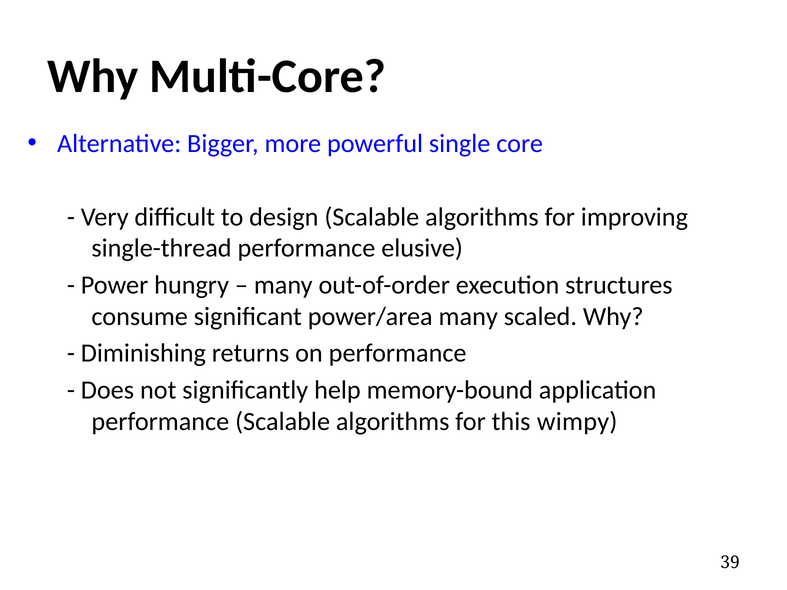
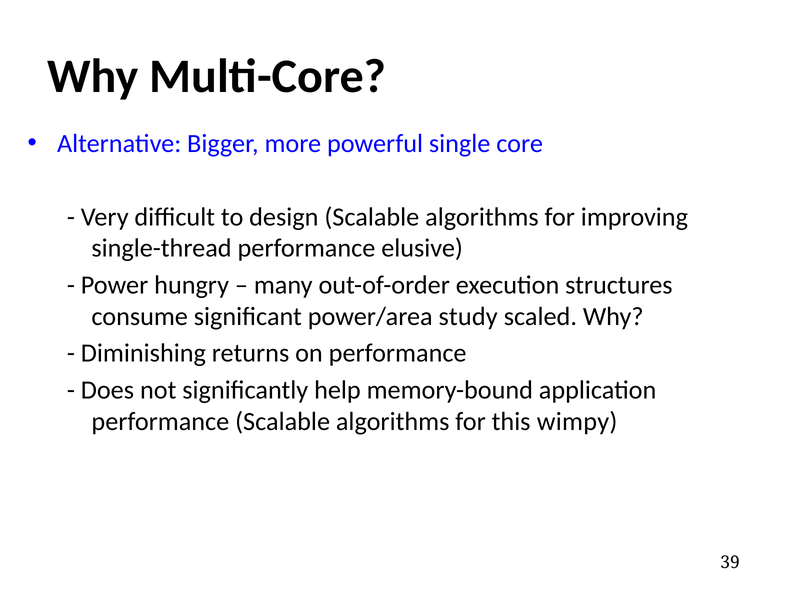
power/area many: many -> study (468, 317)
